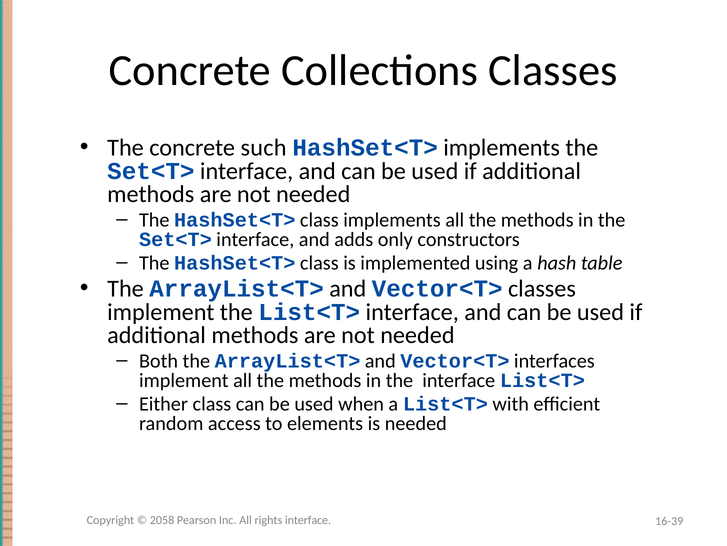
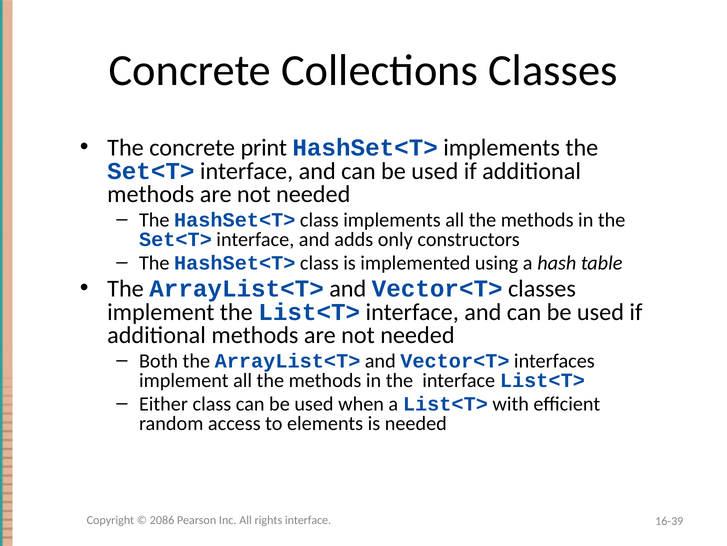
such: such -> print (264, 148)
2058: 2058 -> 2086 (162, 519)
